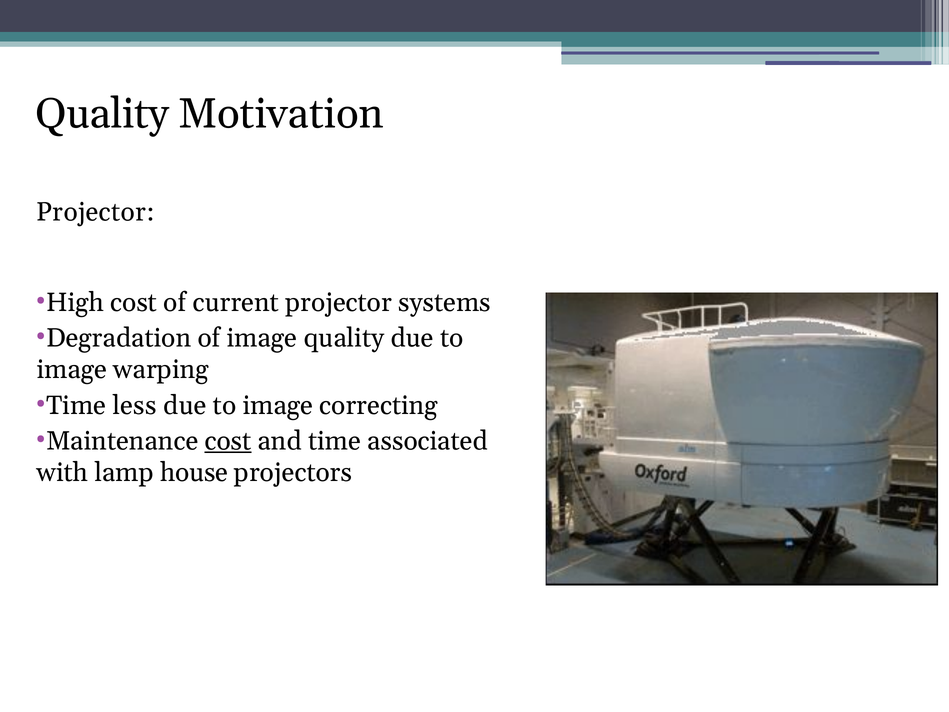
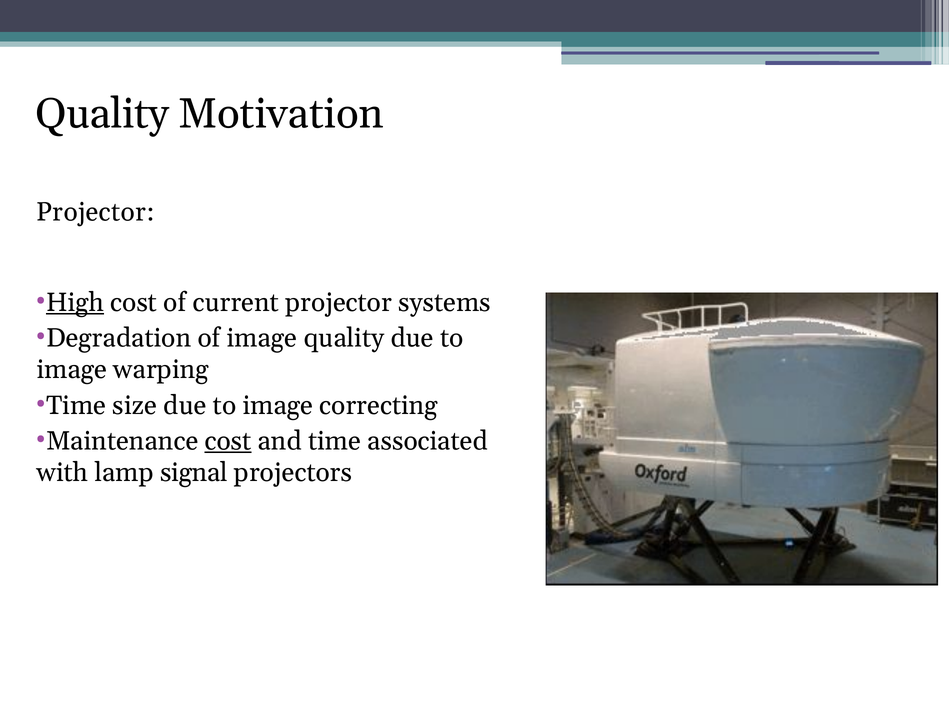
High underline: none -> present (75, 302)
less: less -> size (135, 405)
house: house -> signal (194, 472)
